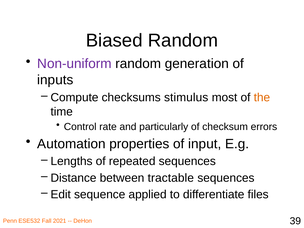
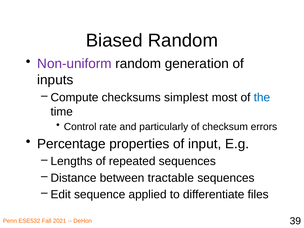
stimulus: stimulus -> simplest (186, 97)
the colour: orange -> blue (262, 97)
Automation: Automation -> Percentage (71, 144)
